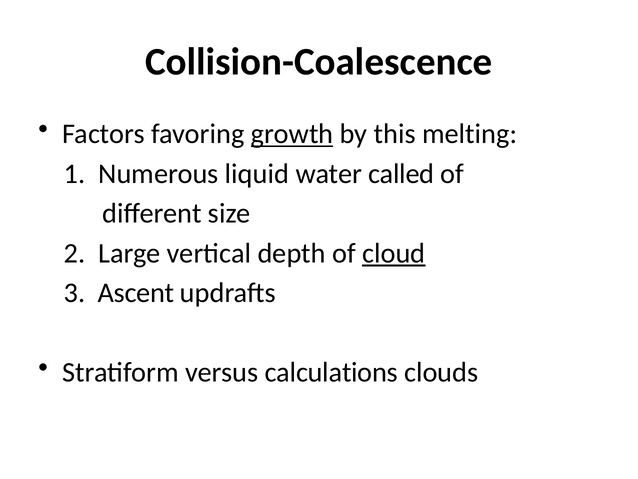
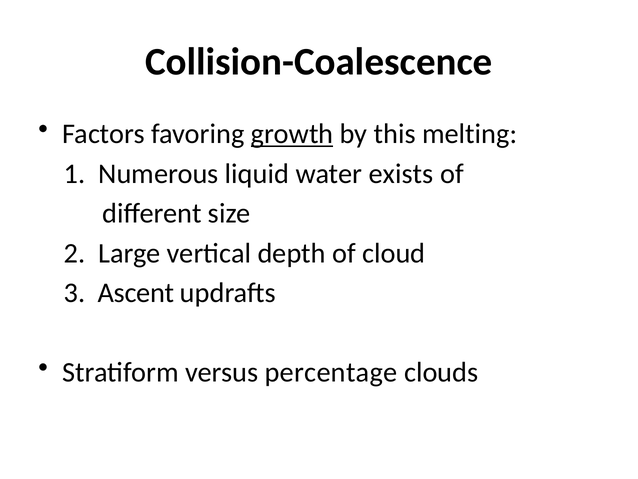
called: called -> exists (401, 174)
cloud underline: present -> none (394, 253)
calculations: calculations -> percentage (331, 372)
